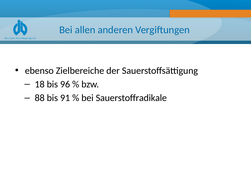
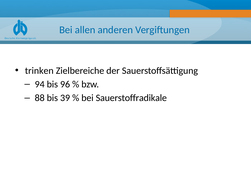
ebenso: ebenso -> trinken (39, 71)
18: 18 -> 94 (40, 84)
91: 91 -> 39 (65, 98)
